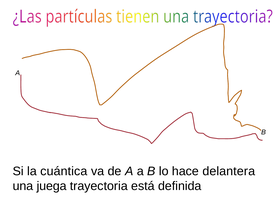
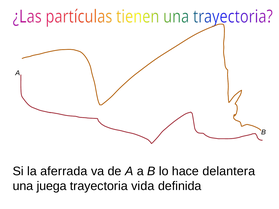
cuántica: cuántica -> aferrada (64, 171)
está: está -> vida (143, 186)
